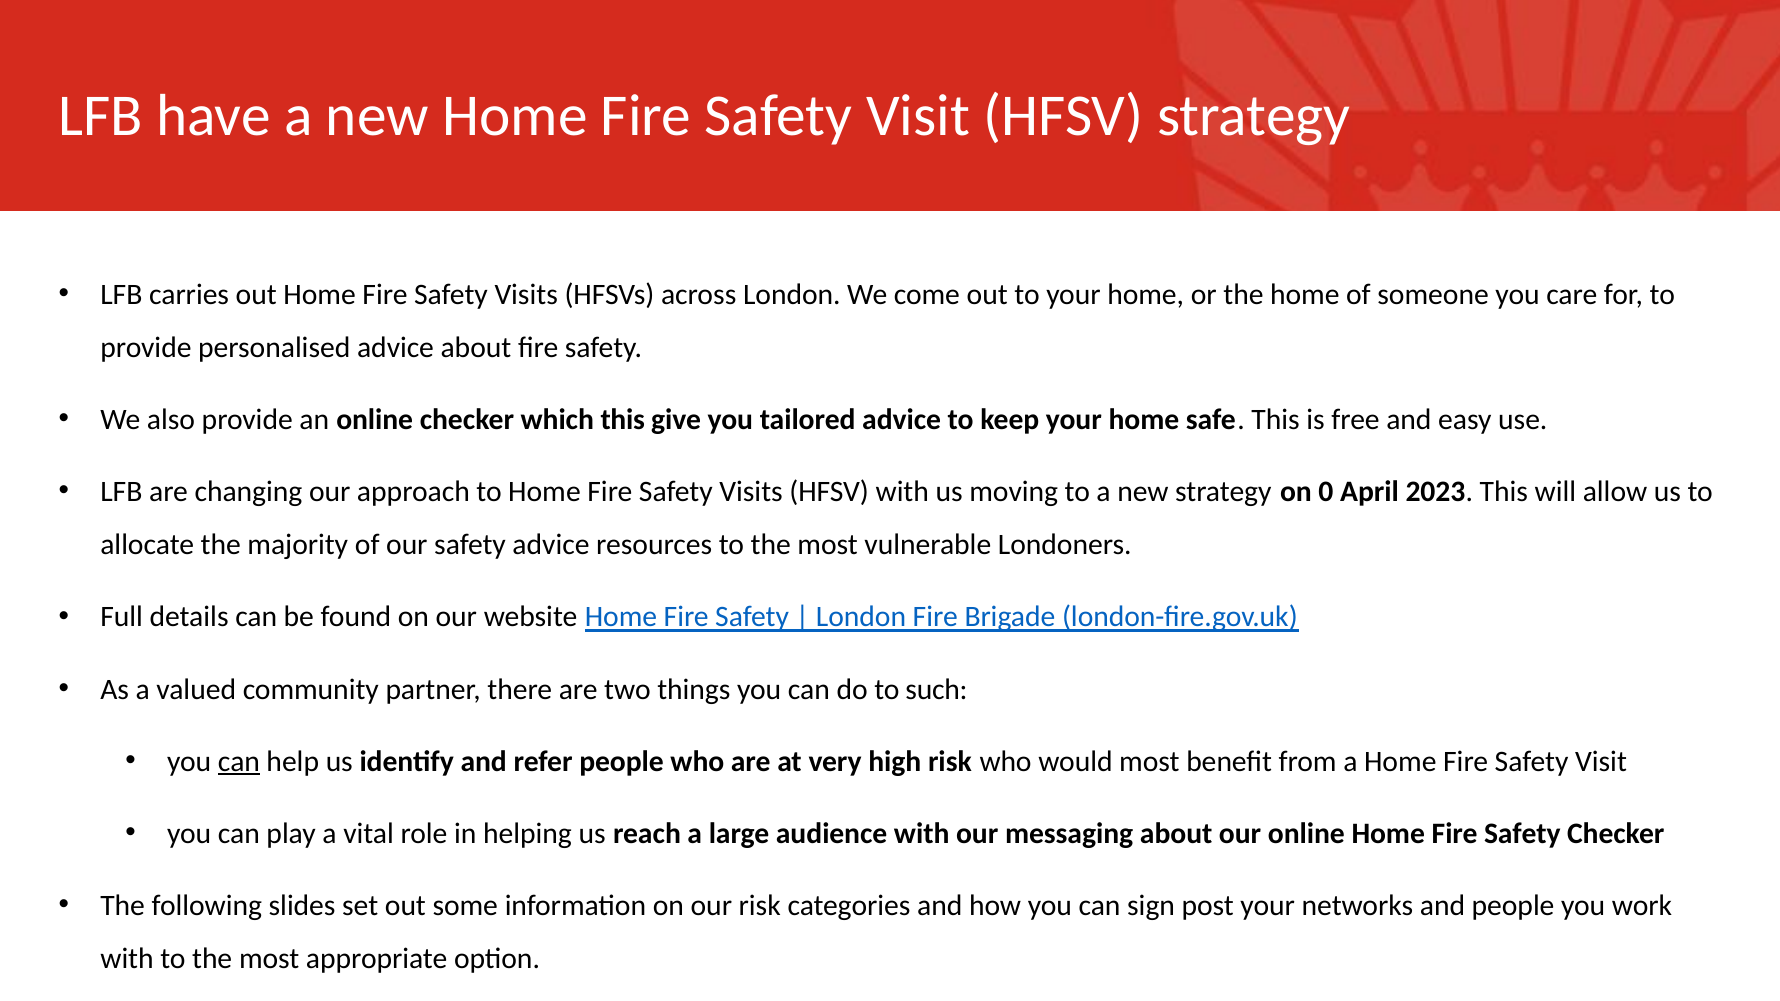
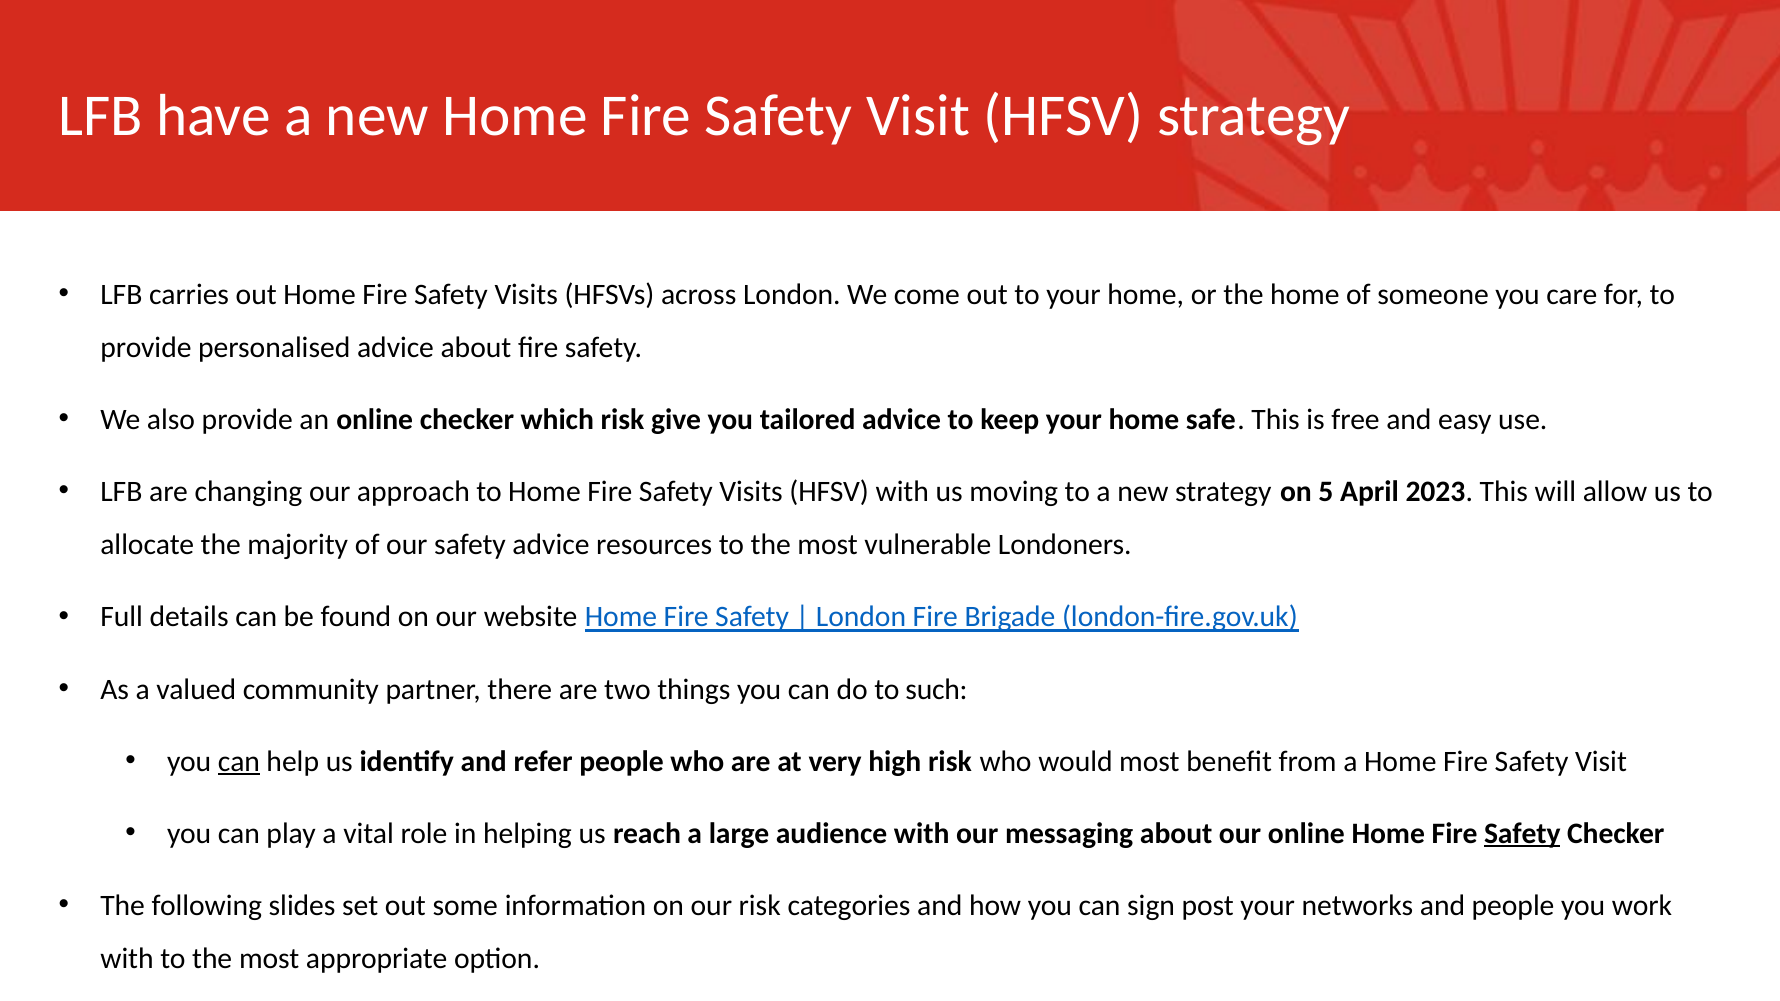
which this: this -> risk (623, 420)
0: 0 -> 5 (1326, 492)
Safety underline: none -> present (1522, 834)
